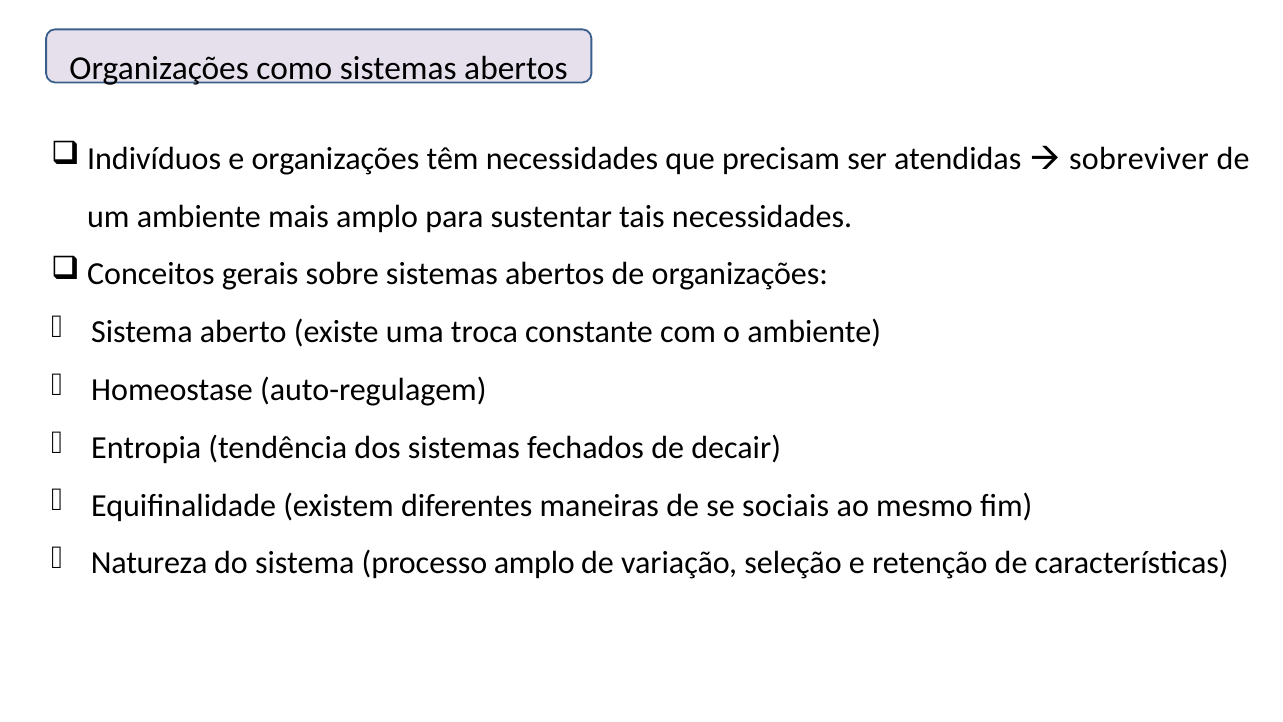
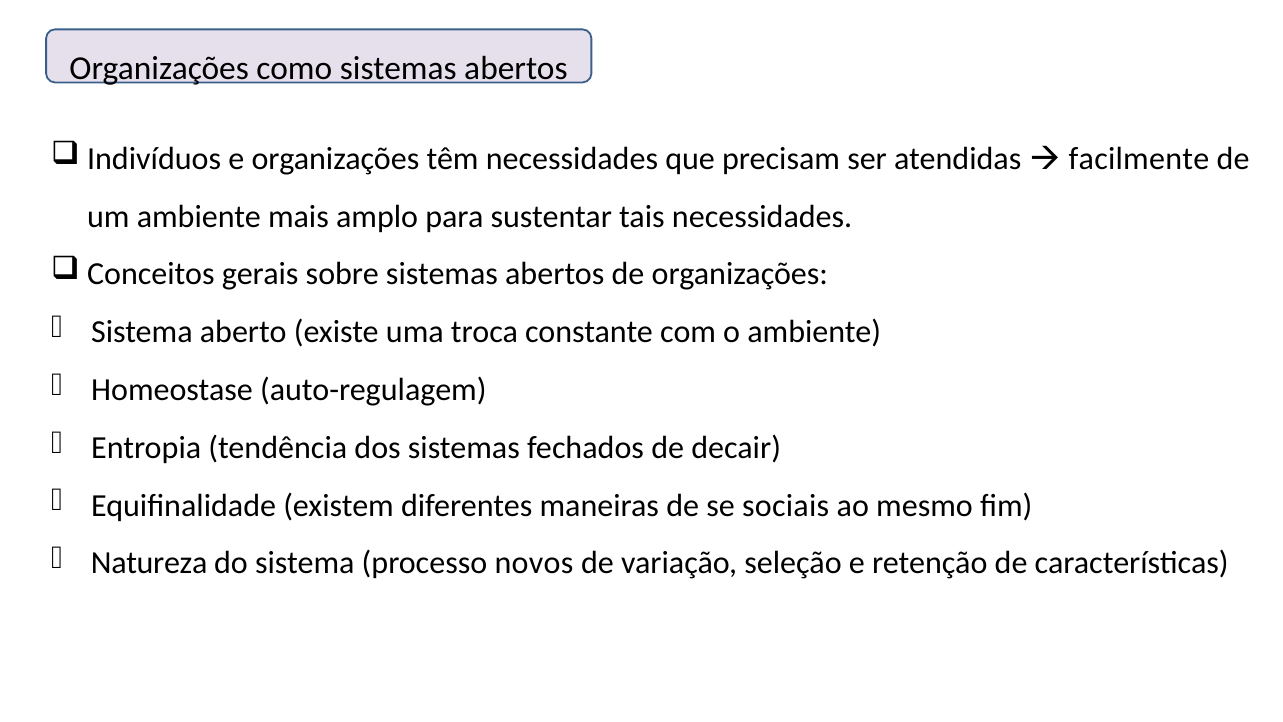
sobreviver: sobreviver -> facilmente (1139, 159)
processo amplo: amplo -> novos (534, 563)
